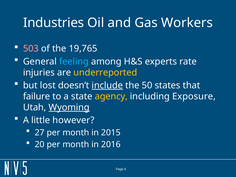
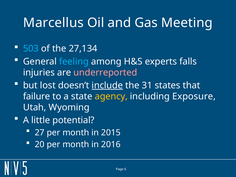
Industries: Industries -> Marcellus (53, 23)
Workers: Workers -> Meeting (187, 23)
503 colour: pink -> light blue (31, 49)
19,765: 19,765 -> 27,134 (83, 49)
rate: rate -> falls (188, 61)
underreported colour: yellow -> pink (105, 73)
50: 50 -> 31 (147, 85)
Wyoming underline: present -> none (69, 107)
however: however -> potential (73, 120)
